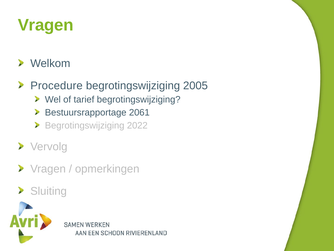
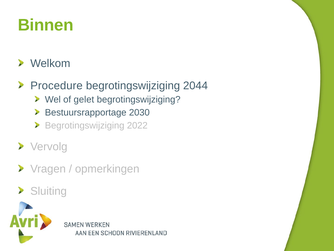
Vragen: Vragen -> Binnen (46, 25)
2005: 2005 -> 2044 (195, 85)
tarief: tarief -> gelet (84, 99)
2061: 2061 -> 2030 (139, 112)
